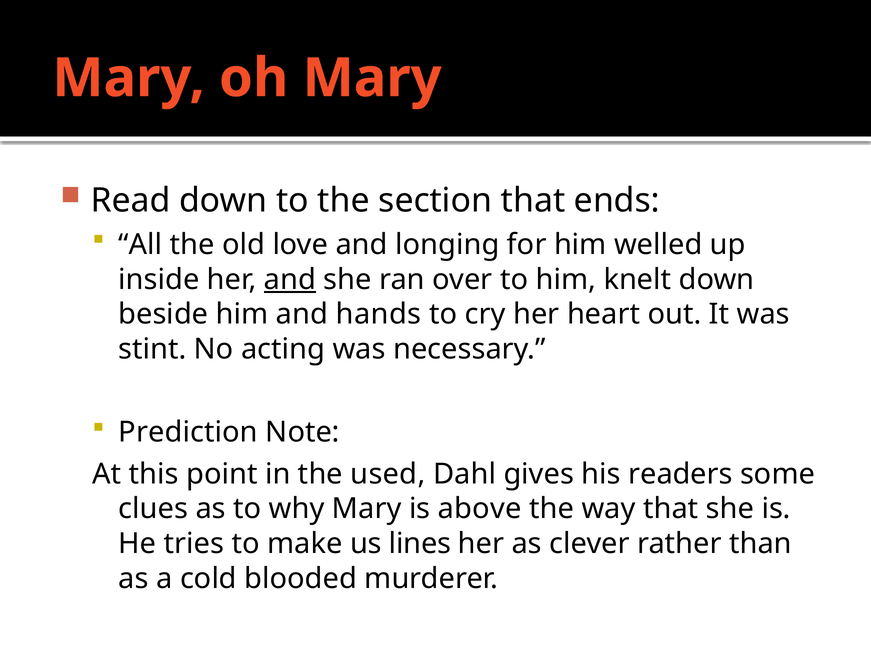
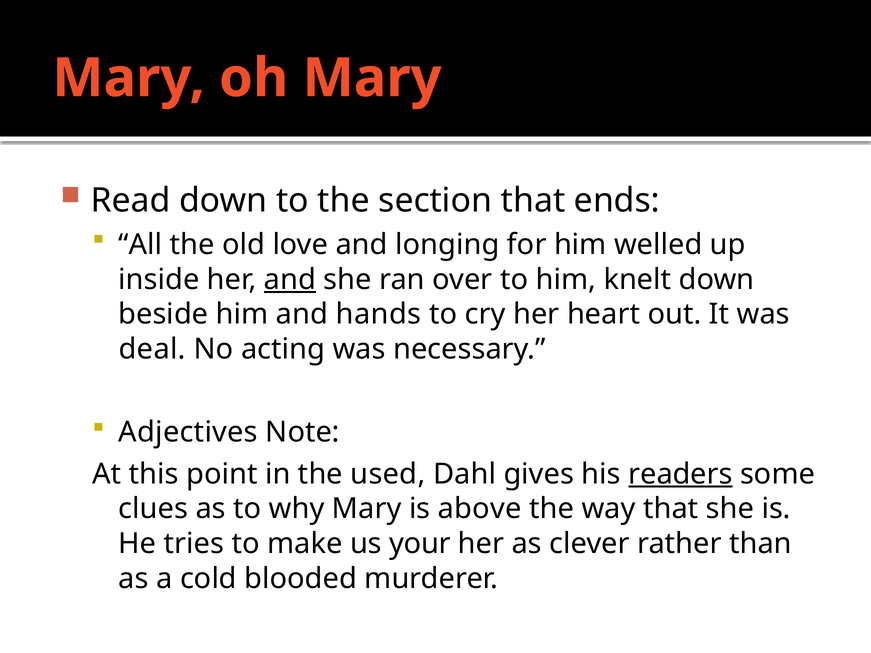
stint: stint -> deal (152, 349)
Prediction: Prediction -> Adjectives (188, 432)
readers underline: none -> present (680, 474)
lines: lines -> your (420, 544)
